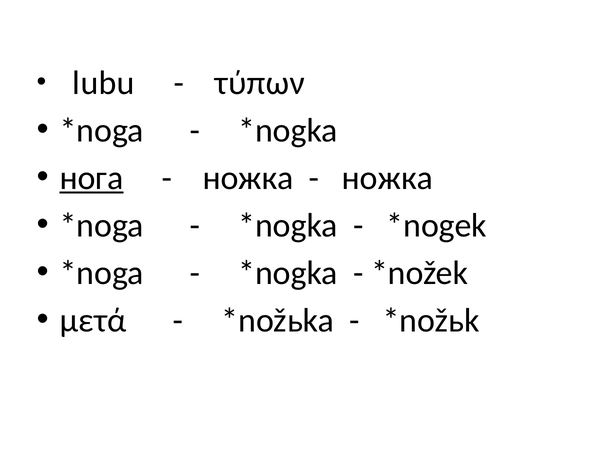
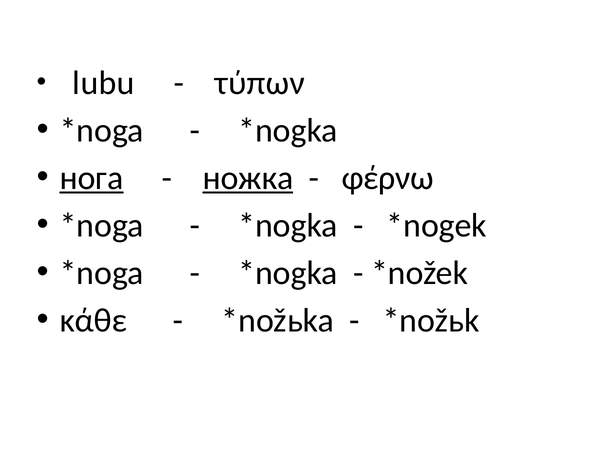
ножка underline: none -> present (248, 178)
ножка: ножка -> φέρνω (388, 178)
μετά: μετά -> κάθε (93, 321)
